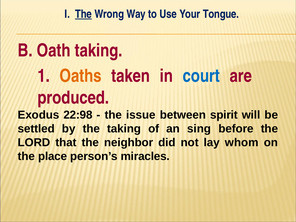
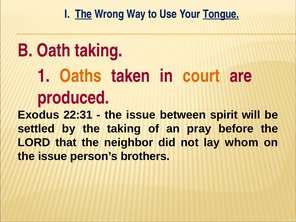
Tongue underline: none -> present (221, 14)
court colour: blue -> orange (201, 76)
22:98: 22:98 -> 22:31 (78, 115)
sing: sing -> pray (199, 129)
place: place -> issue (53, 156)
miracles: miracles -> brothers (145, 156)
